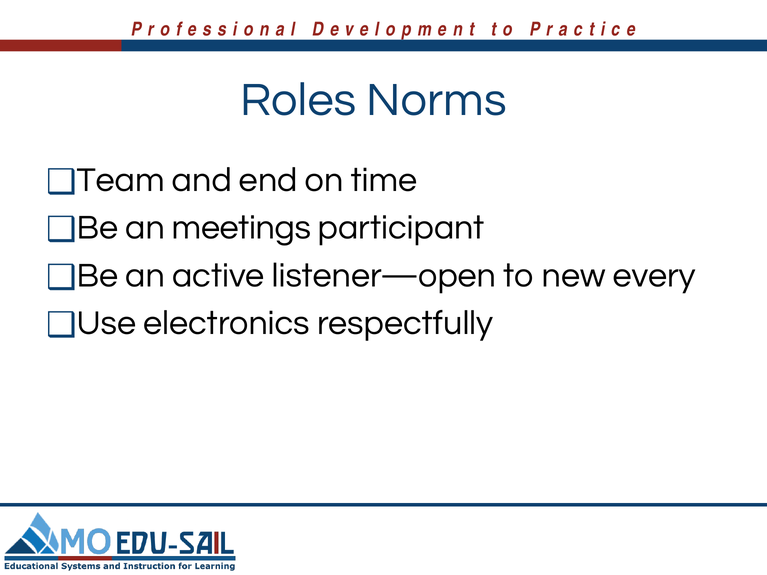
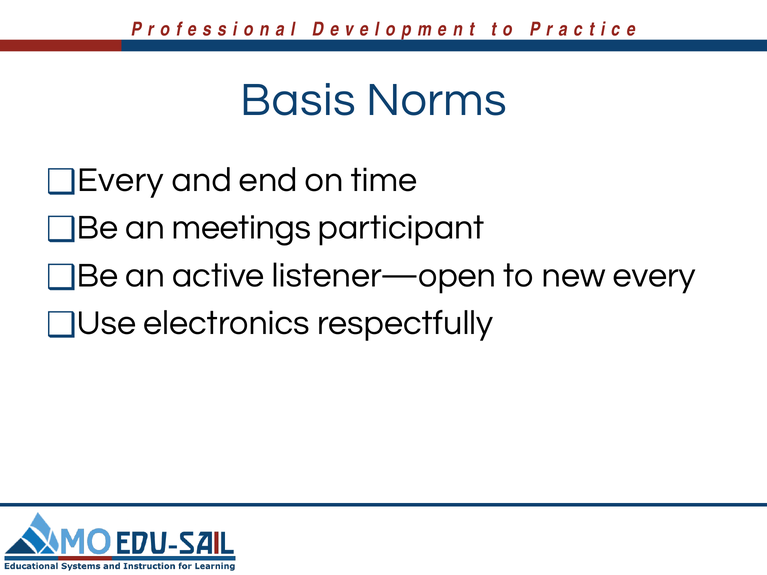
Roles: Roles -> Basis (298, 100)
Team: Team -> Every (120, 180)
